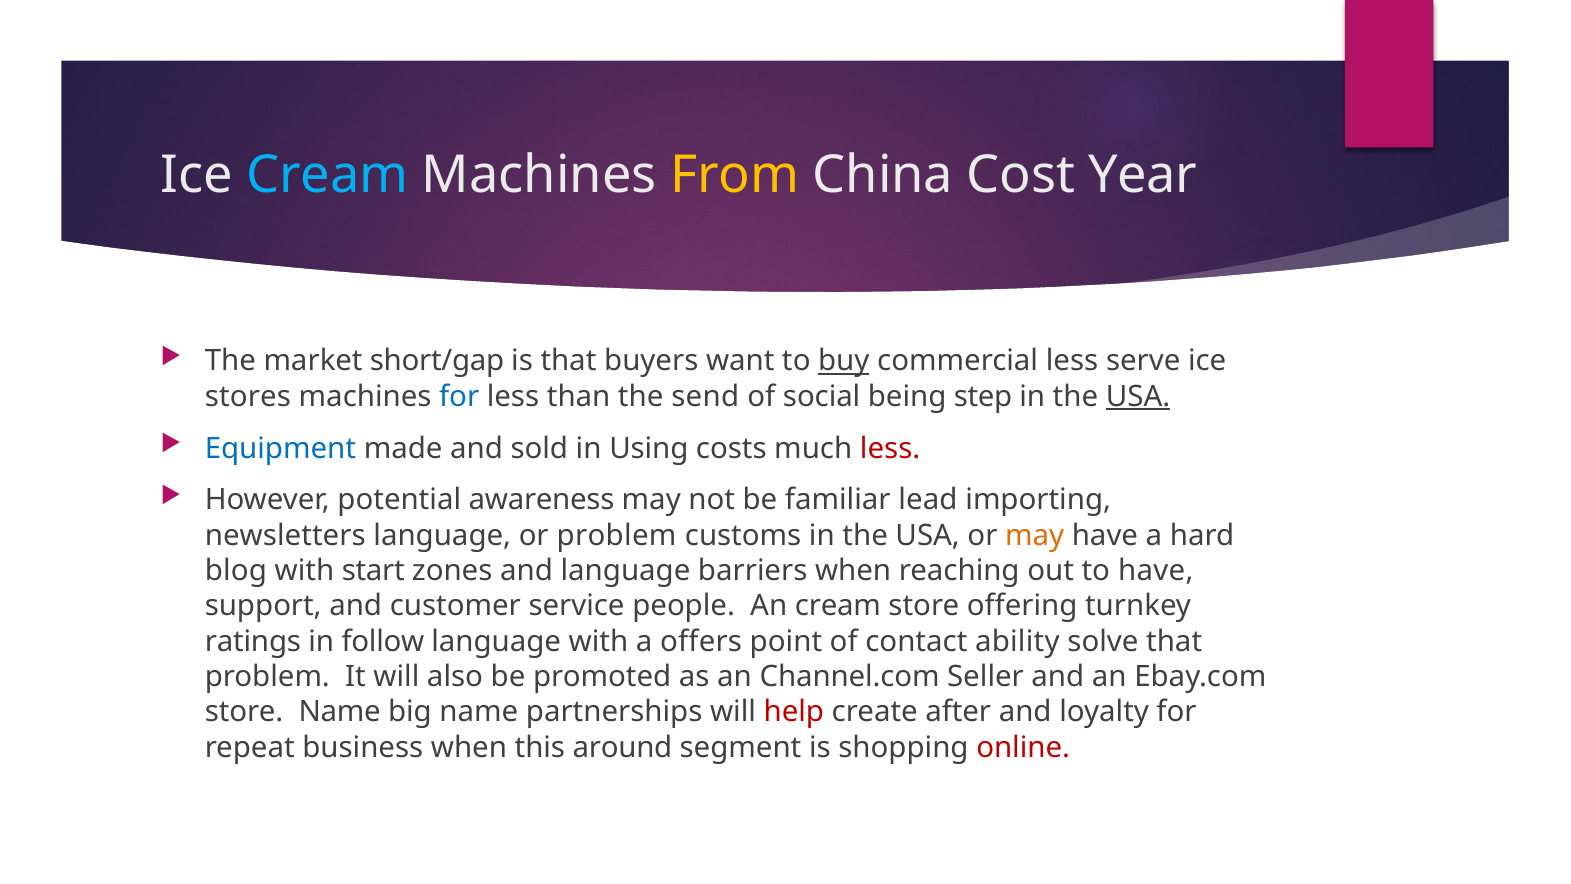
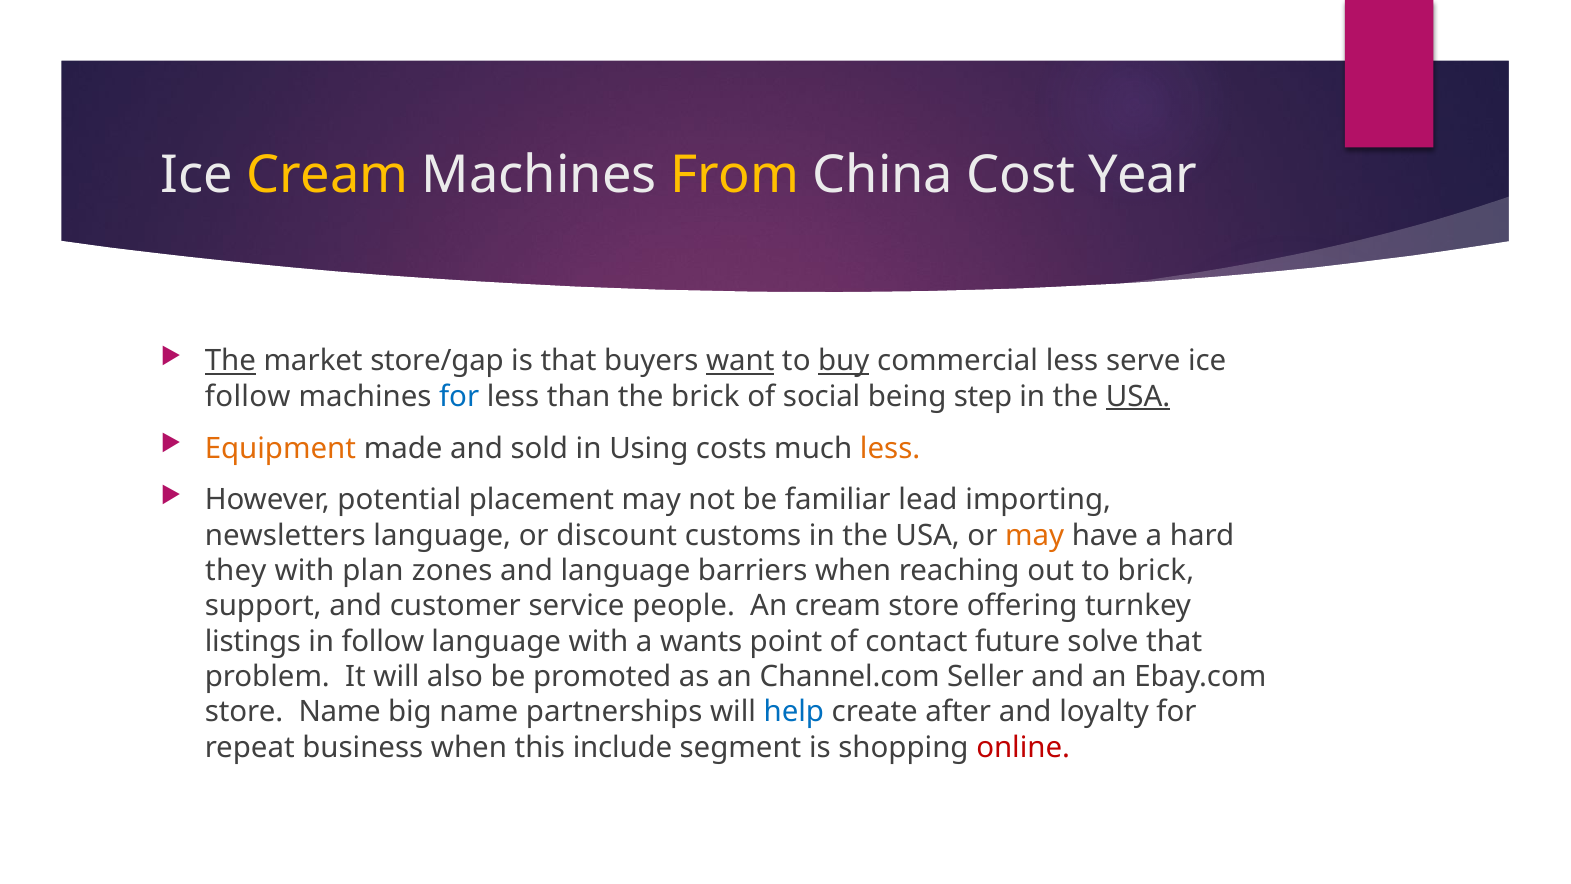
Cream colour: light blue -> yellow (327, 175)
The underline: none -> present (230, 361)
short/gap: short/gap -> store/gap (437, 361)
want underline: none -> present (740, 361)
stores: stores -> follow (248, 396)
the send: send -> brick (705, 396)
Equipment colour: blue -> orange (280, 448)
less colour: red -> orange (890, 448)
awareness: awareness -> placement (541, 500)
or problem: problem -> discount (617, 535)
blog: blog -> they (236, 571)
start: start -> plan (373, 571)
to have: have -> brick (1156, 571)
ratings: ratings -> listings (253, 641)
offers: offers -> wants (701, 641)
ability: ability -> future (1018, 641)
help colour: red -> blue (794, 712)
around: around -> include (622, 747)
